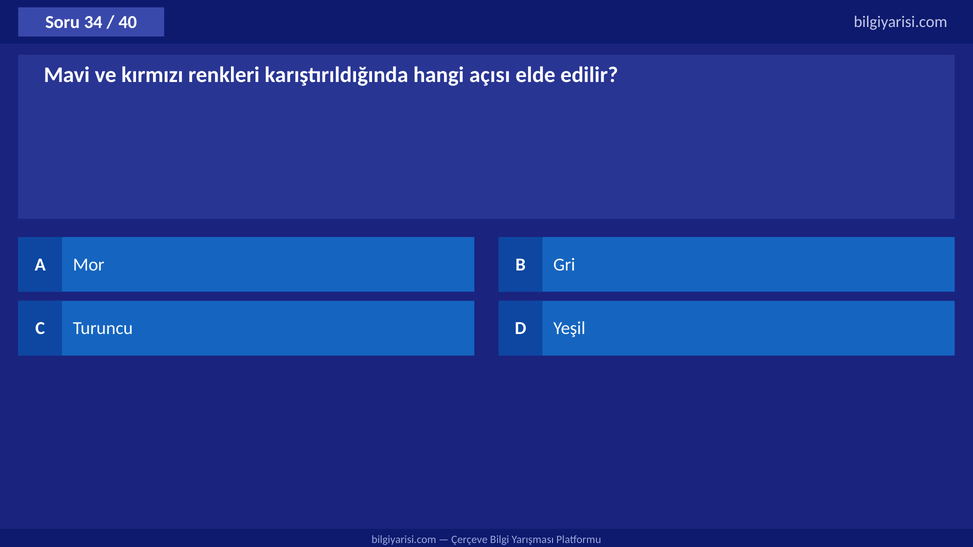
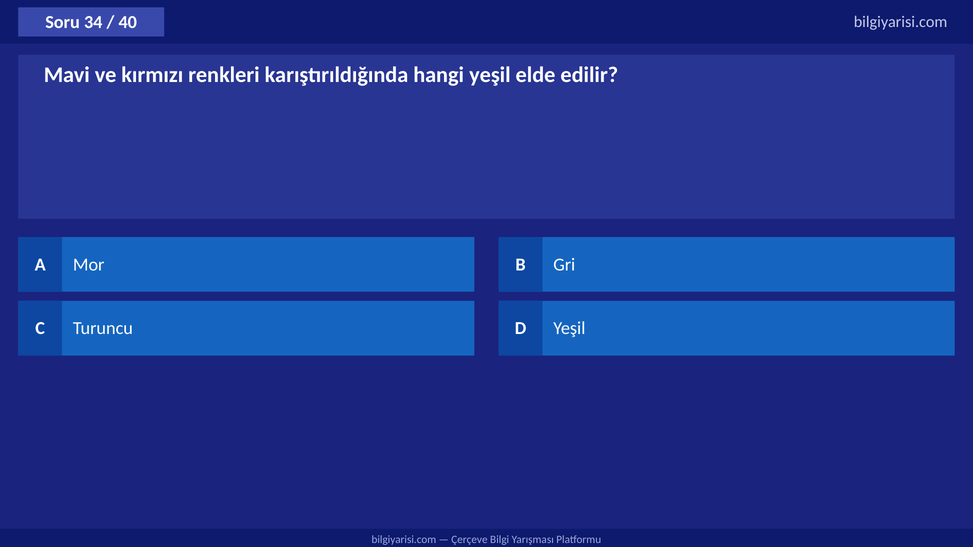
hangi açısı: açısı -> yeşil (490, 75)
